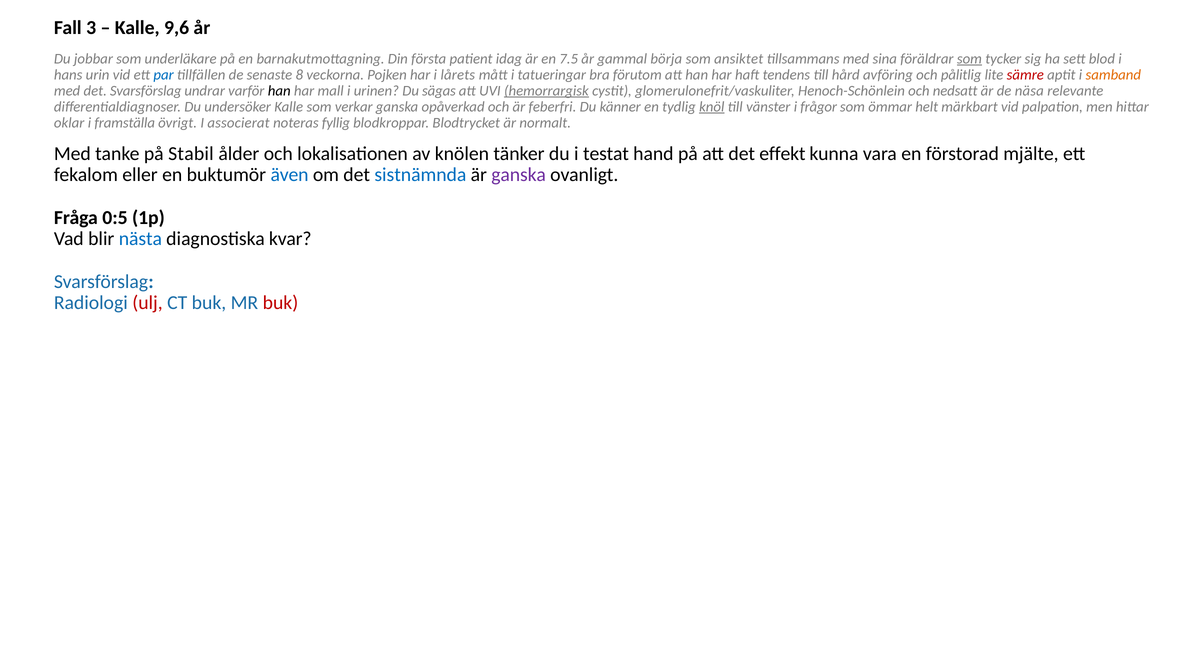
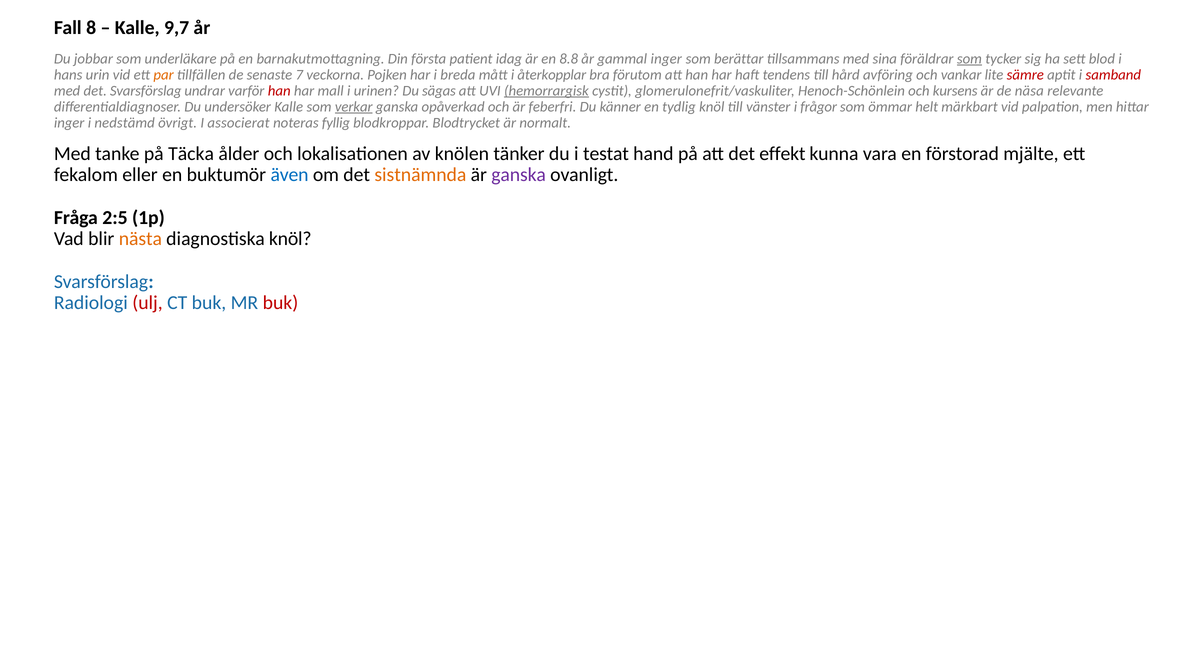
3: 3 -> 8 (91, 28)
9,6: 9,6 -> 9,7 (177, 28)
7.5: 7.5 -> 8.8 (569, 59)
gammal börja: börja -> inger (666, 59)
ansiktet: ansiktet -> berättar (739, 59)
par colour: blue -> orange (164, 75)
8: 8 -> 7 (299, 75)
lårets: lårets -> breda (458, 75)
tatueringar: tatueringar -> återkopplar (552, 75)
pålitlig: pålitlig -> vankar (961, 75)
samband colour: orange -> red (1113, 75)
han colour: black -> red (279, 91)
nedsatt: nedsatt -> kursens (955, 91)
verkar underline: none -> present (354, 107)
knöl underline: present -> none (712, 107)
oklar: oklar -> inger (69, 123)
framställa: framställa -> nedstämd (125, 123)
Stabil: Stabil -> Täcka (191, 154)
sistnämnda colour: blue -> orange (420, 175)
0:5: 0:5 -> 2:5 (115, 217)
nästa colour: blue -> orange (140, 239)
diagnostiska kvar: kvar -> knöl (290, 239)
